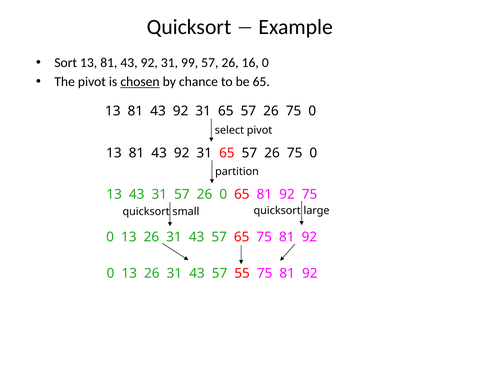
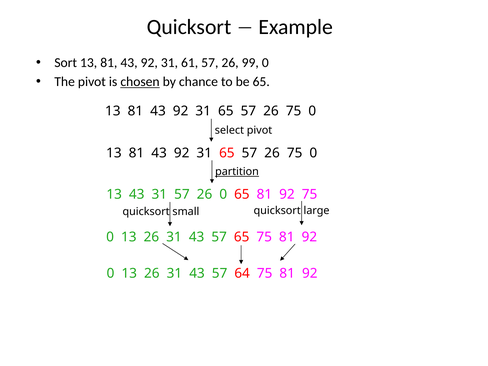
99: 99 -> 61 (190, 63)
16: 16 -> 99 (250, 63)
partition underline: none -> present (237, 172)
55: 55 -> 64 (242, 273)
